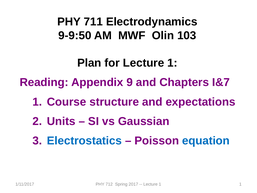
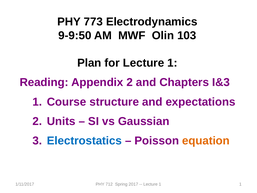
711: 711 -> 773 (93, 22)
Appendix 9: 9 -> 2 (130, 82)
I&7: I&7 -> I&3 (221, 82)
equation colour: blue -> orange (206, 141)
